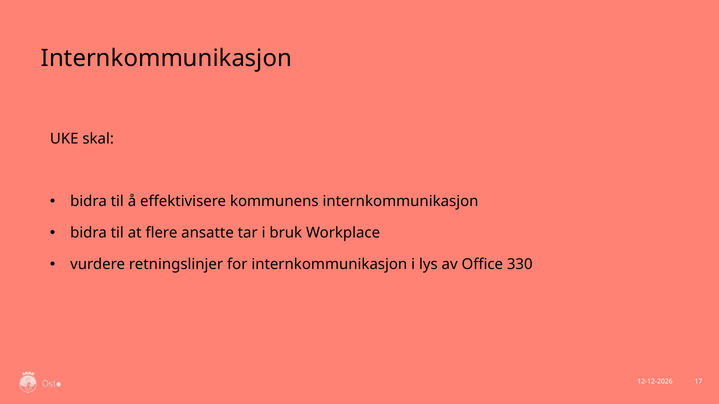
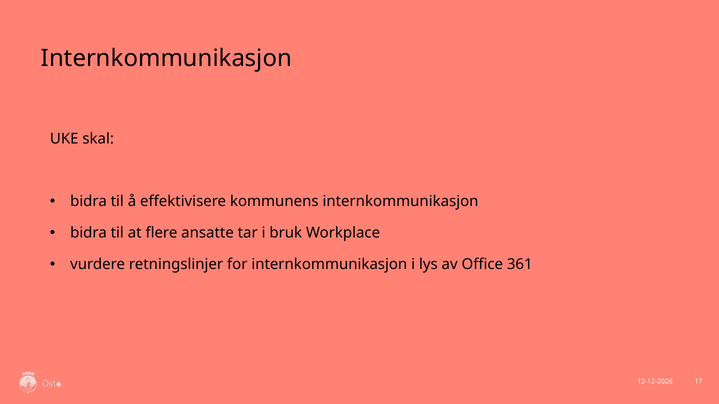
330: 330 -> 361 (520, 265)
